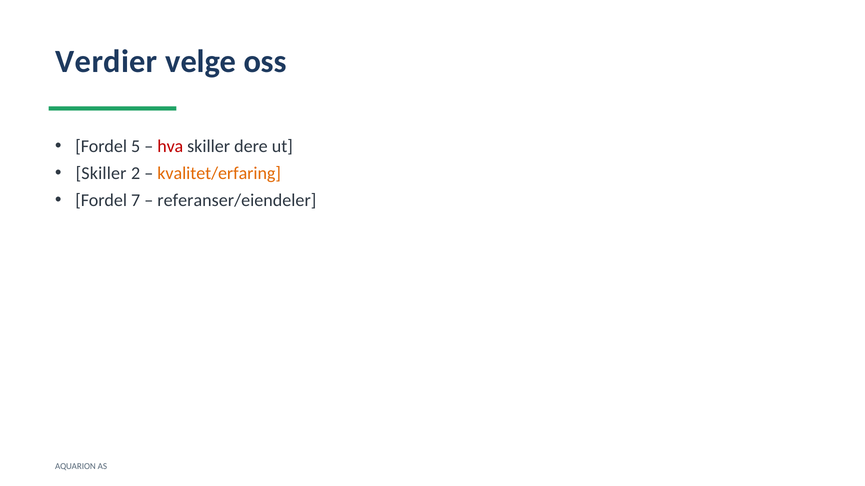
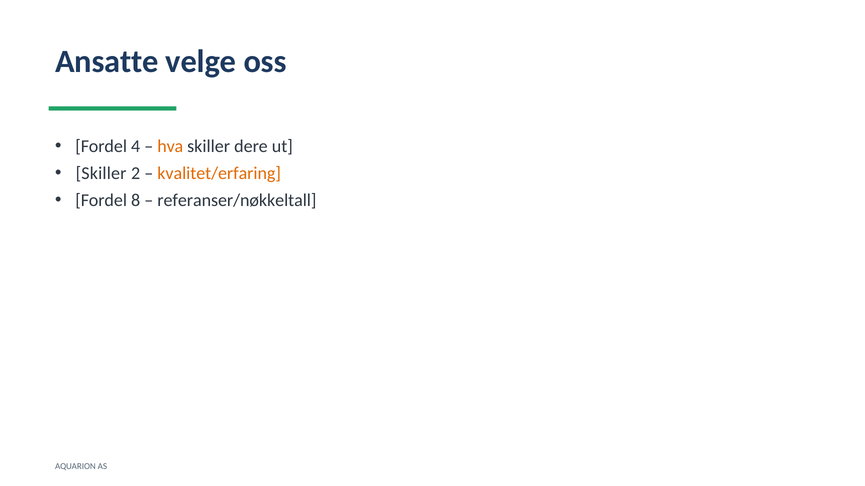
Verdier: Verdier -> Ansatte (107, 62)
5: 5 -> 4 (136, 147)
hva colour: red -> orange (170, 147)
7: 7 -> 8 (136, 201)
referanser/eiendeler: referanser/eiendeler -> referanser/nøkkeltall (237, 201)
